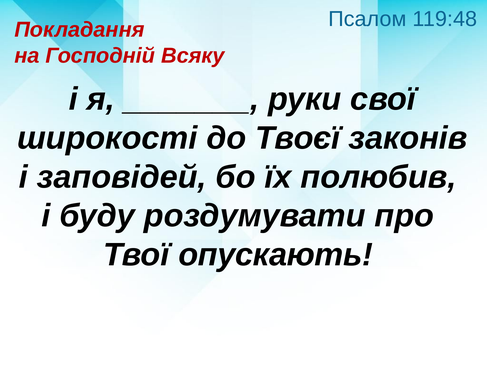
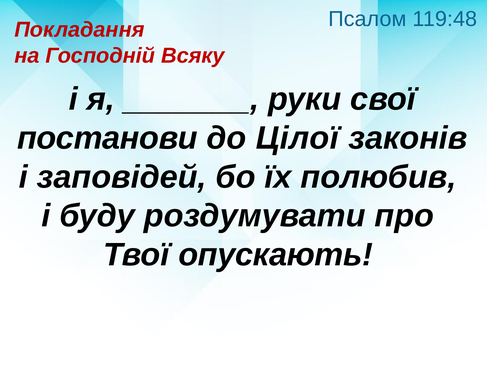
широкості: широкості -> постанови (107, 138)
Твоєї: Твоєї -> Цілої (297, 138)
